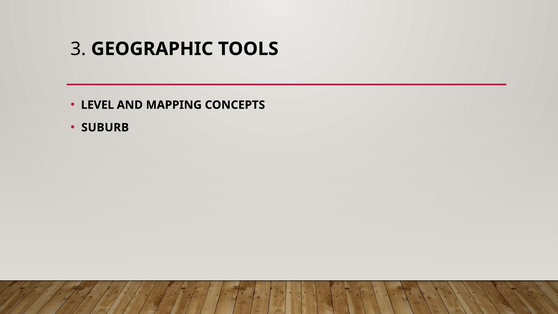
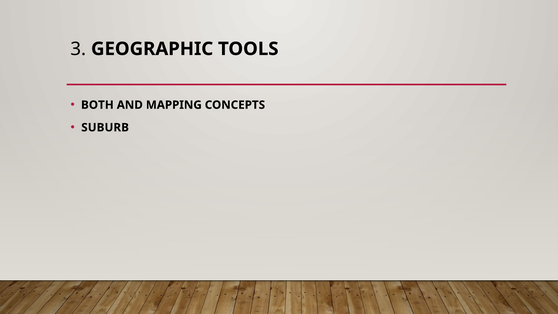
LEVEL: LEVEL -> BOTH (97, 105)
